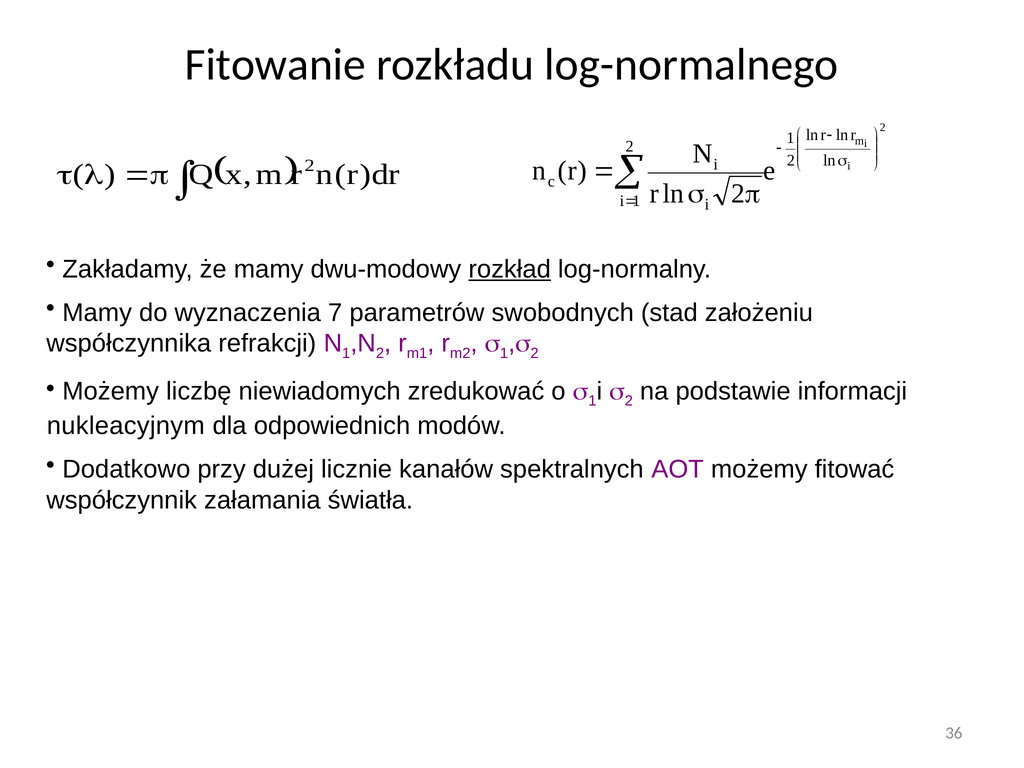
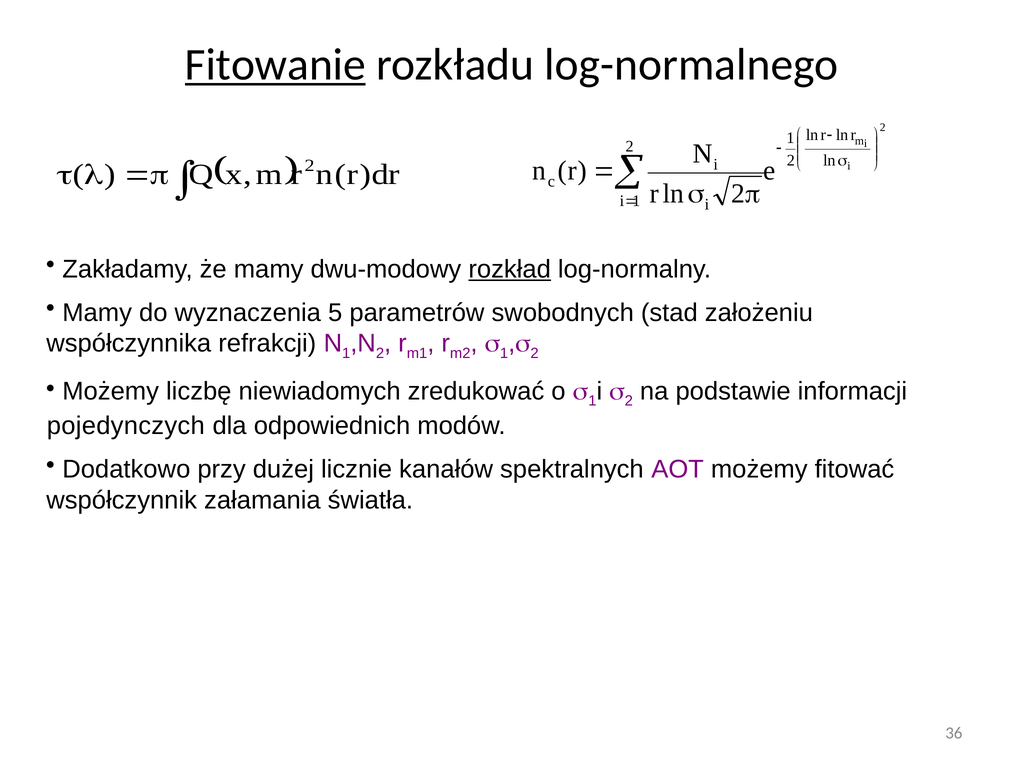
Fitowanie underline: none -> present (275, 65)
7: 7 -> 5 (335, 313)
nukleacyjnym: nukleacyjnym -> pojedynczych (126, 426)
